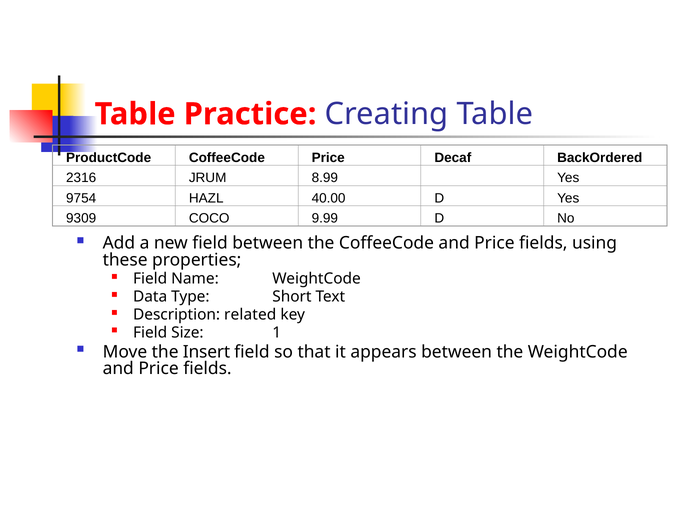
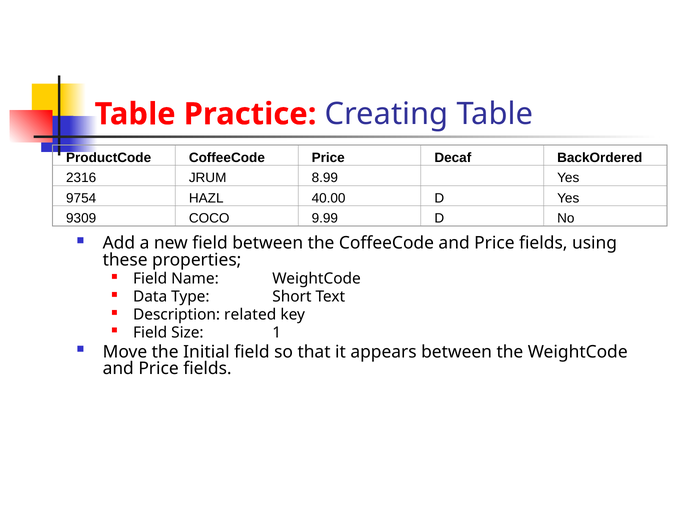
Insert: Insert -> Initial (206, 352)
